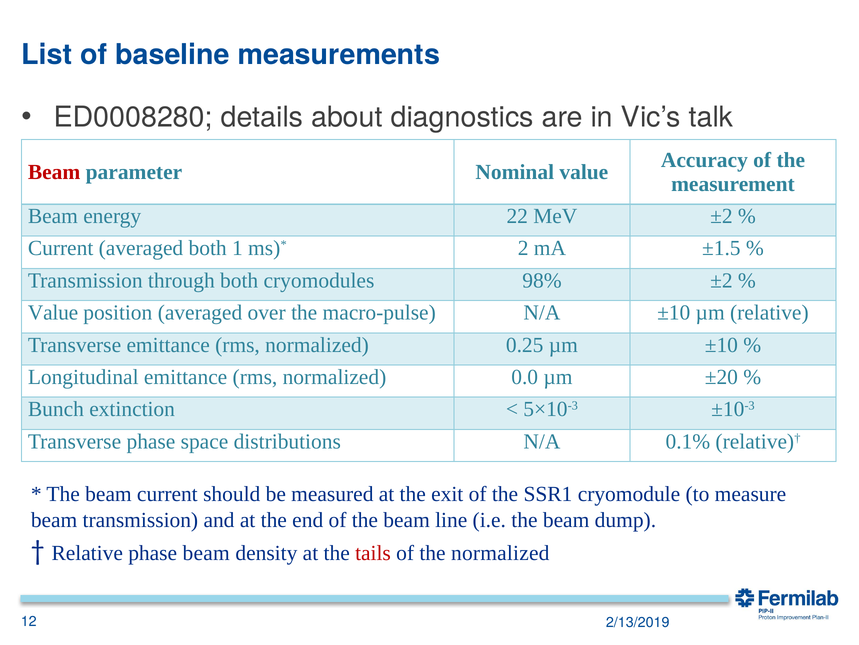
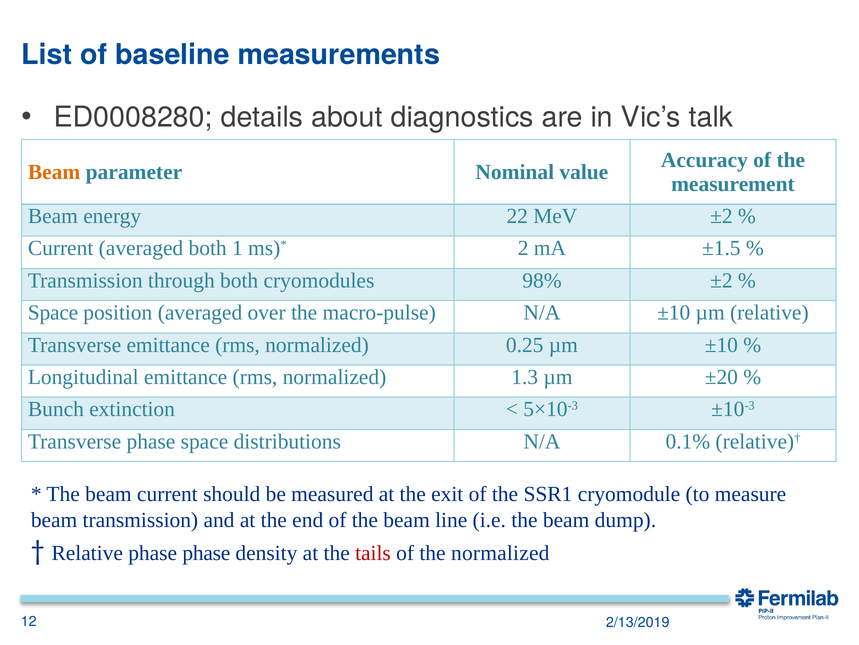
Beam colour: red -> orange (54, 172)
Value: Value -> Space (53, 312)
0.0: 0.0 -> 1.3 (525, 377)
phase beam: beam -> phase (206, 552)
